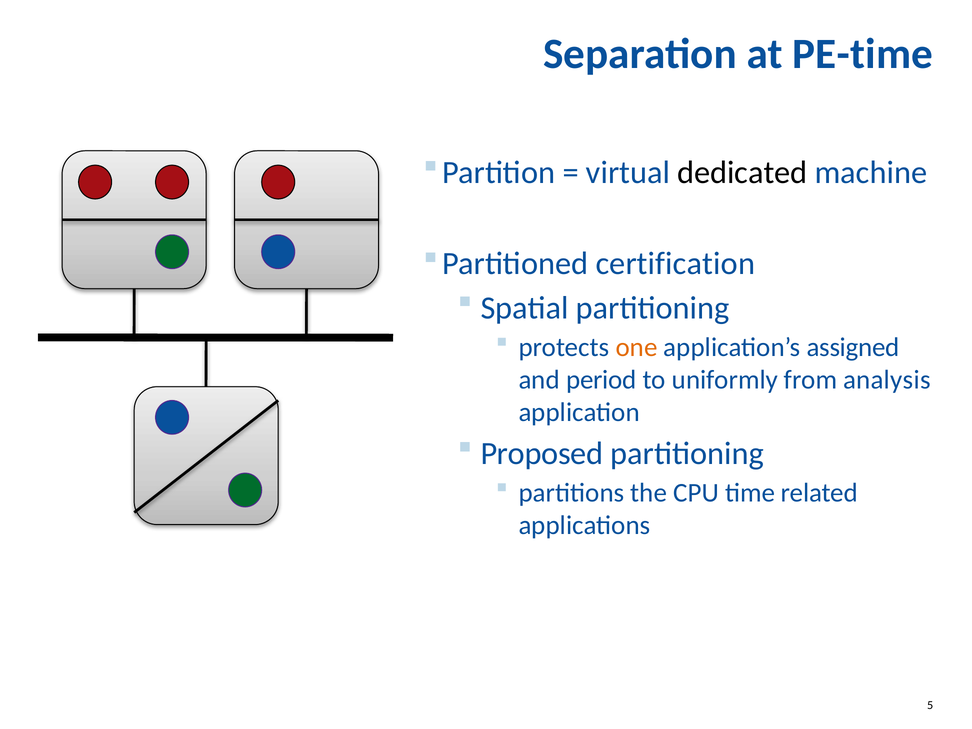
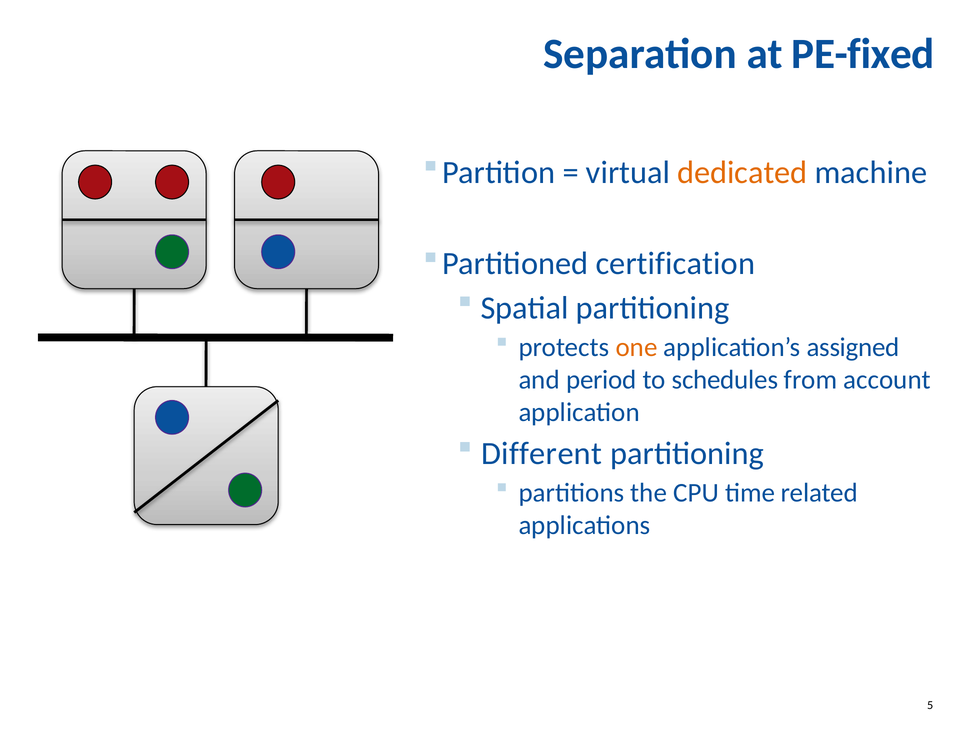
PE-time: PE-time -> PE-fixed (863, 54)
dedicated colour: black -> orange (742, 172)
uniformly: uniformly -> schedules (725, 380)
analysis: analysis -> account (887, 380)
Proposed: Proposed -> Different (542, 454)
